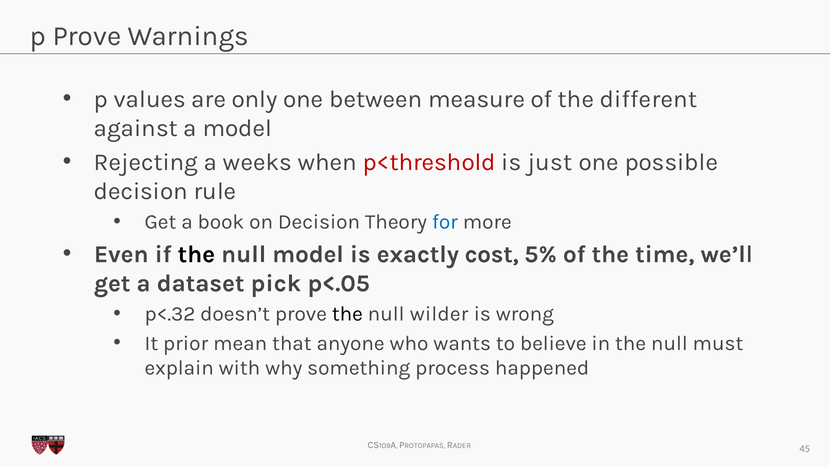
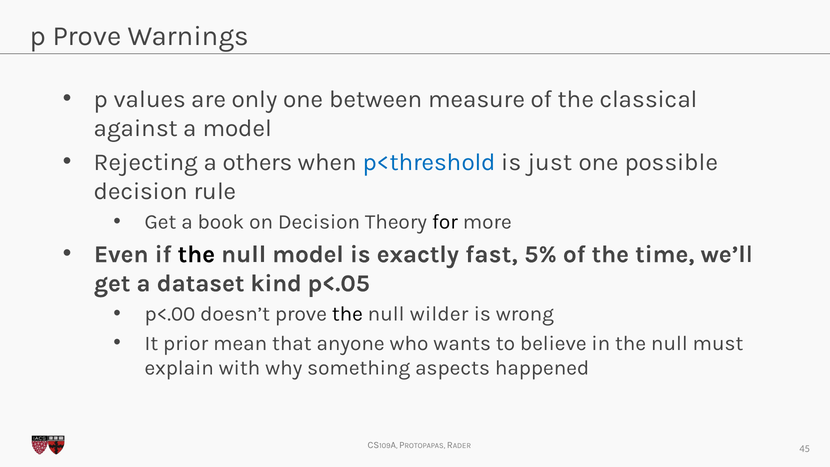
different: different -> classical (649, 99)
weeks: weeks -> others (258, 162)
p<threshold colour: red -> blue (429, 162)
for colour: blue -> black (445, 222)
cost: cost -> fast (491, 254)
pick: pick -> kind (276, 283)
p<.32: p<.32 -> p<.00 (170, 314)
process: process -> aspects (453, 368)
